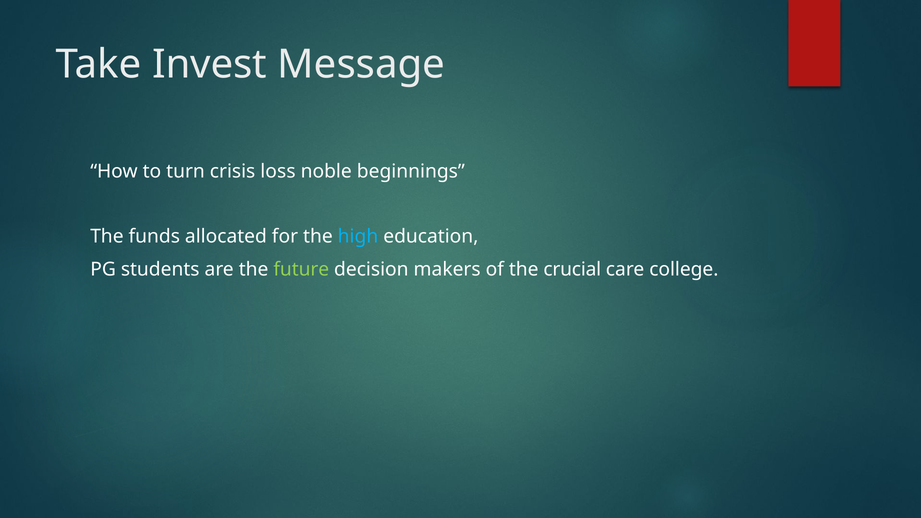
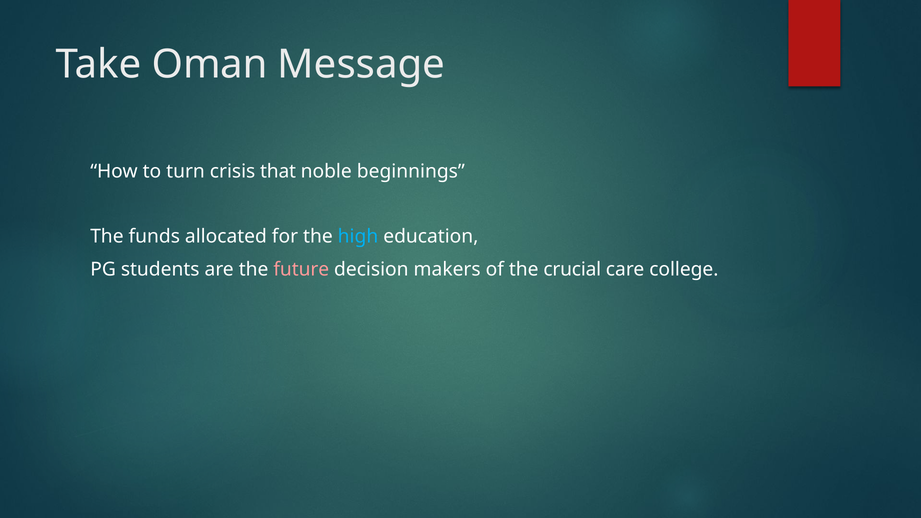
Invest: Invest -> Oman (210, 65)
loss: loss -> that (278, 171)
future colour: light green -> pink (301, 269)
